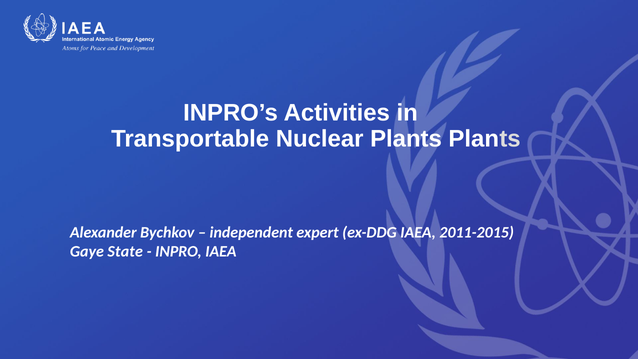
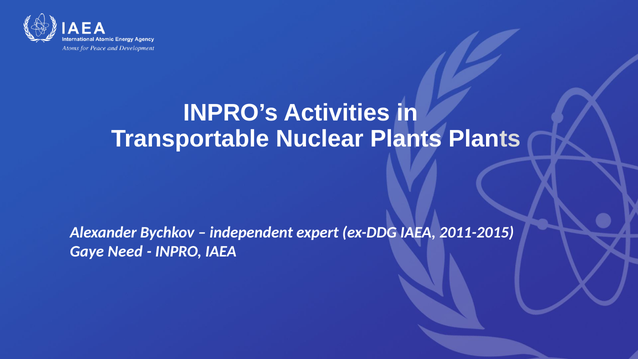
State: State -> Need (125, 251)
